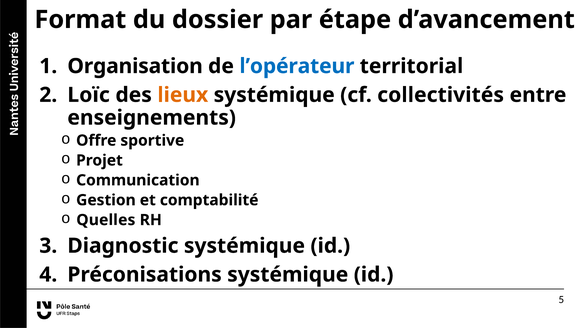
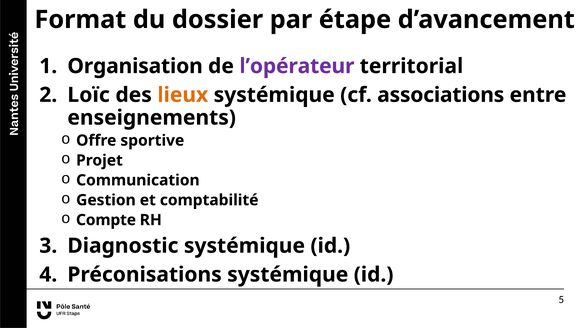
l’opérateur colour: blue -> purple (297, 66)
collectivités: collectivités -> associations (441, 95)
Quelles: Quelles -> Compte (106, 220)
